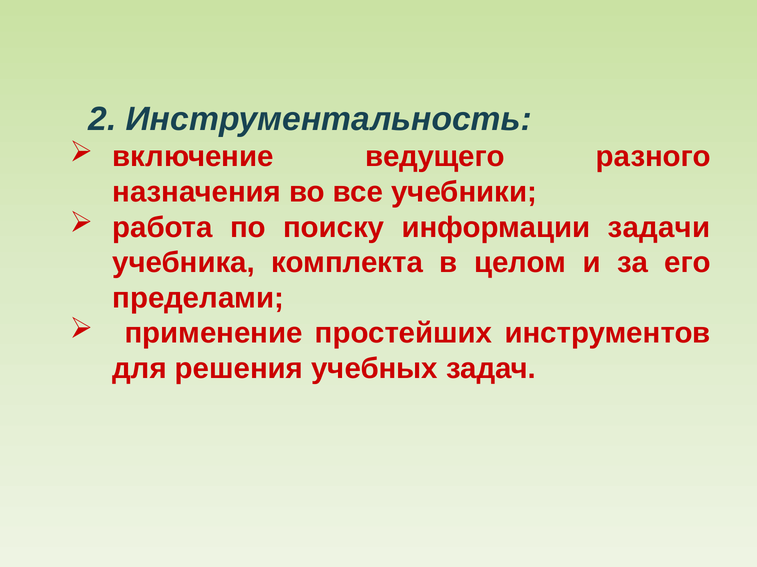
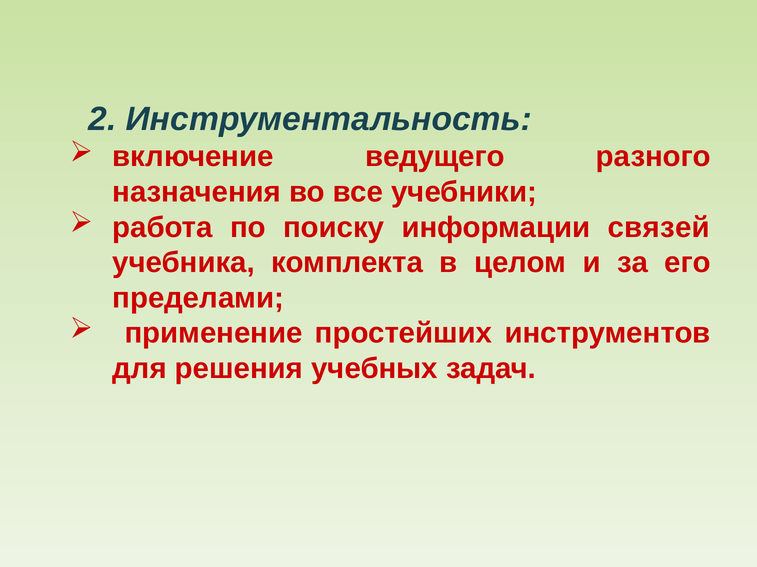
задачи: задачи -> связей (659, 228)
